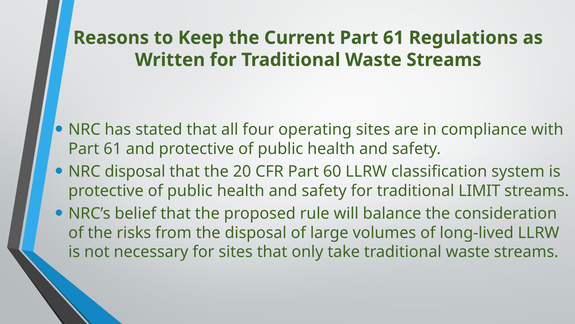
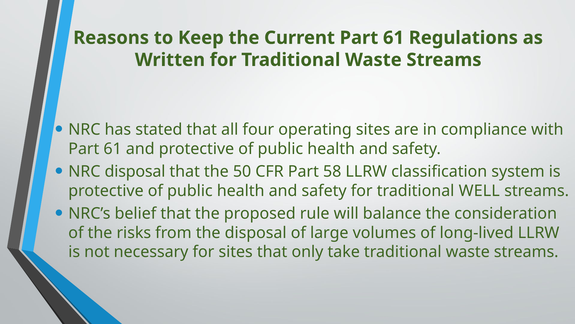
20: 20 -> 50 (242, 171)
60: 60 -> 58 (332, 171)
LIMIT: LIMIT -> WELL (479, 190)
